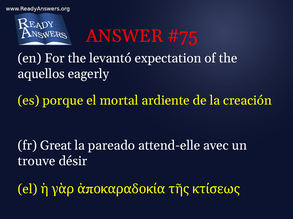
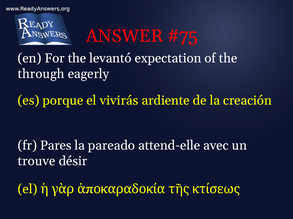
aquellos: aquellos -> through (41, 74)
mortal: mortal -> vivirás (119, 101)
Great: Great -> Pares (56, 146)
